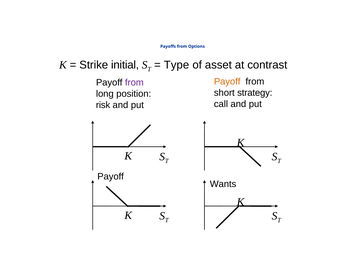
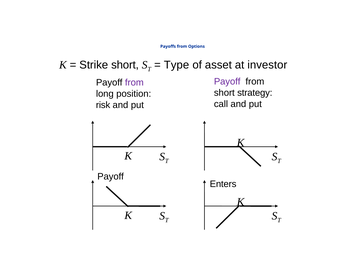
Strike initial: initial -> short (125, 65)
contrast: contrast -> investor (267, 65)
Payoff colour: orange -> purple (227, 81)
Wants: Wants -> Enters (223, 184)
